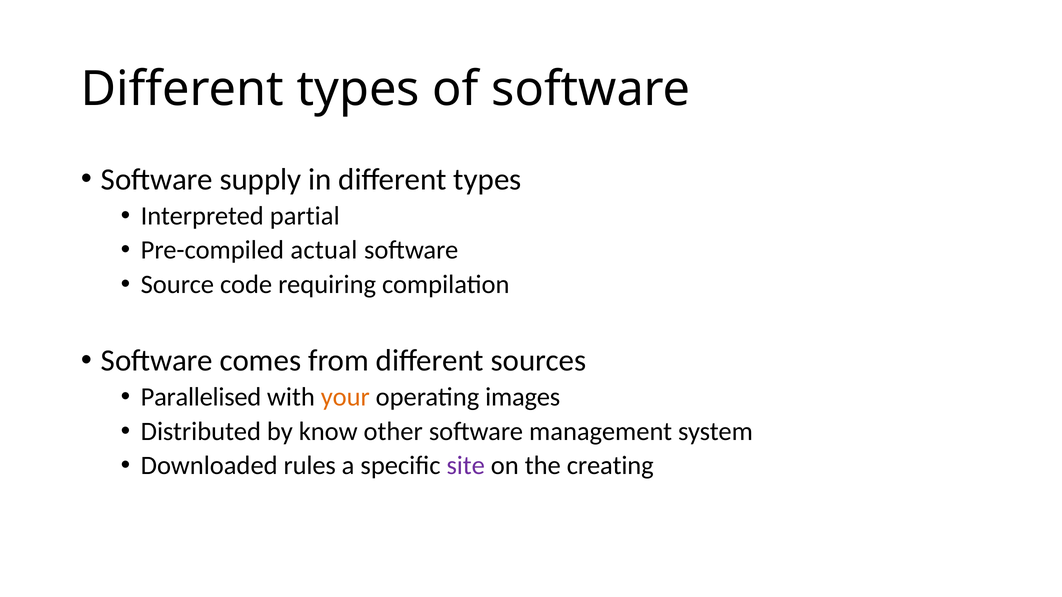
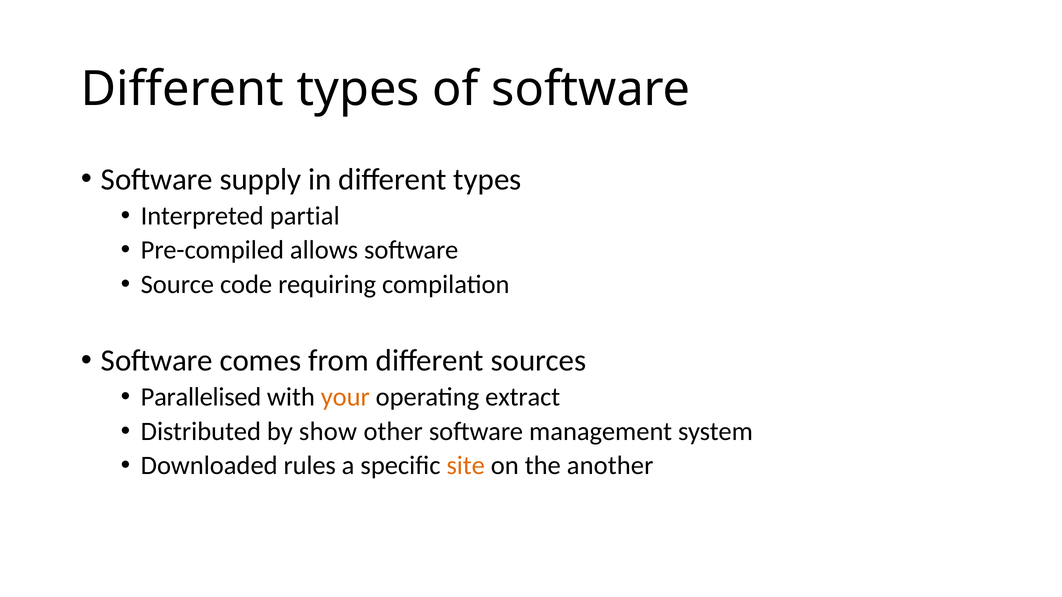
actual: actual -> allows (324, 250)
images: images -> extract (523, 397)
know: know -> show (328, 432)
site colour: purple -> orange (466, 466)
creating: creating -> another (610, 466)
